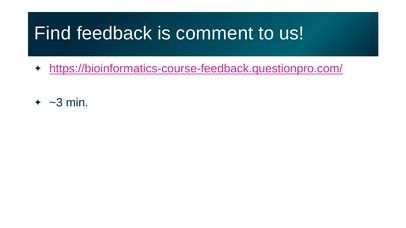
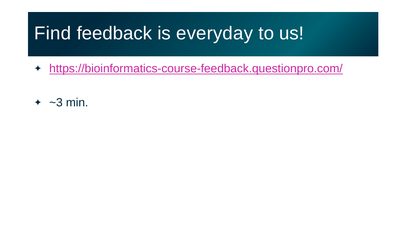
comment: comment -> everyday (215, 33)
